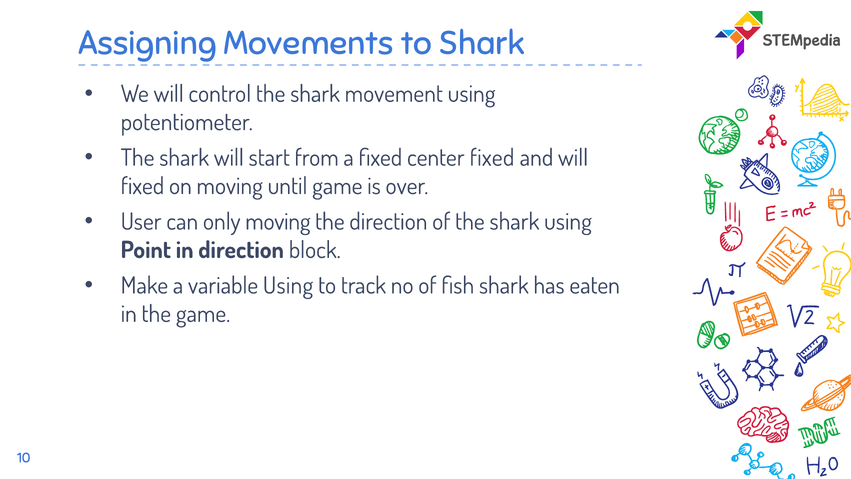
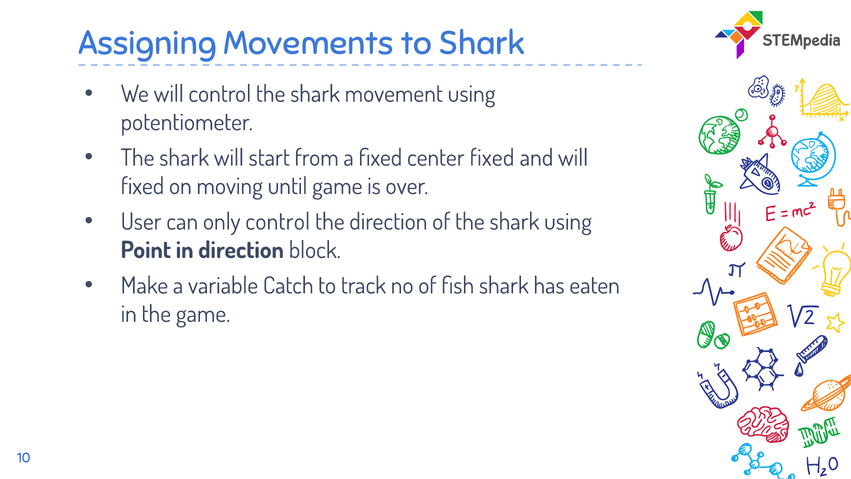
only moving: moving -> control (278, 222)
variable Using: Using -> Catch (288, 286)
